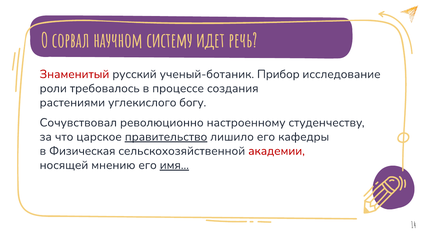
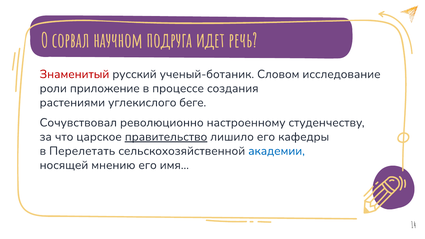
систему: систему -> подруга (169, 41)
Прибор: Прибор -> Словом (278, 74)
требовалось: требовалось -> приложение (105, 88)
богу: богу -> беге (193, 103)
Физическая: Физическая -> Перелетать (82, 151)
академии colour: red -> blue (277, 151)
имя underline: present -> none (174, 165)
